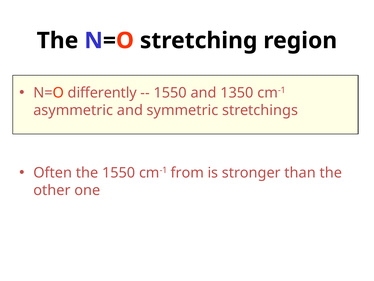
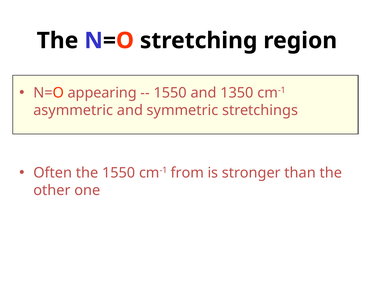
differently: differently -> appearing (102, 93)
